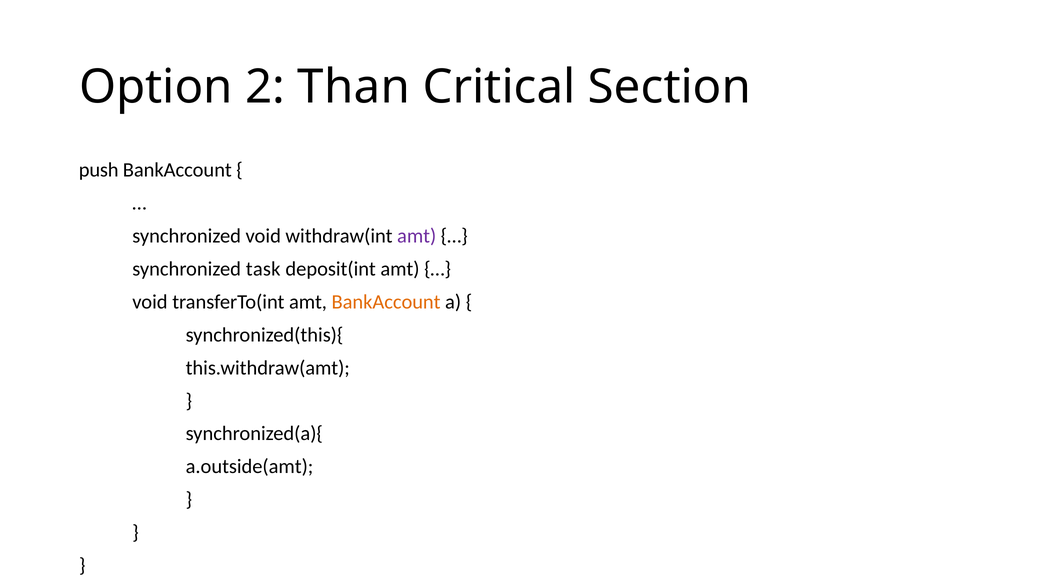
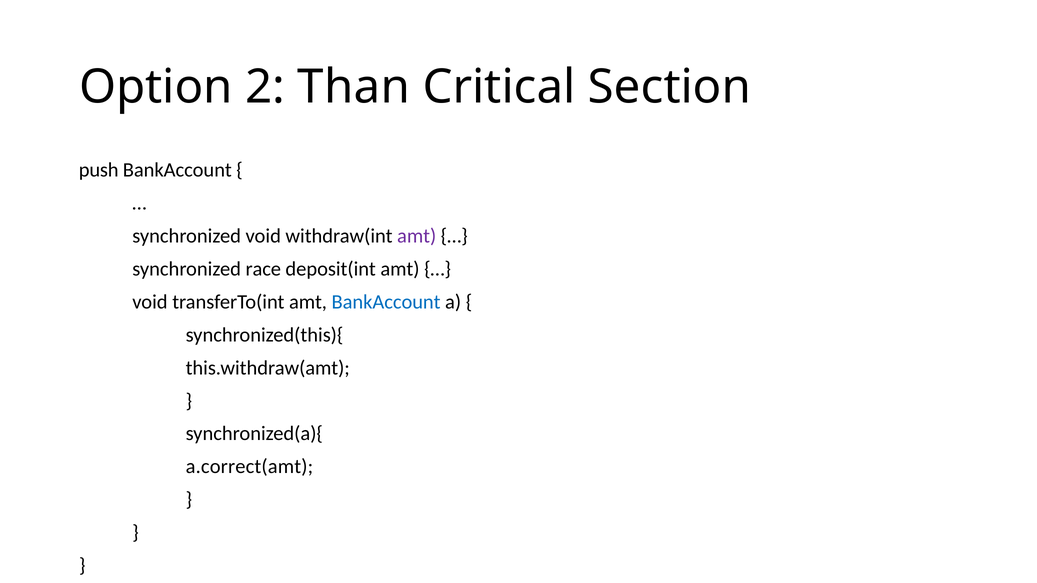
task: task -> race (263, 269)
BankAccount colour: orange -> blue (386, 302)
a.outside(amt: a.outside(amt -> a.correct(amt (249, 467)
